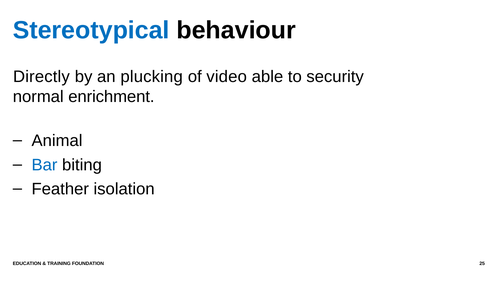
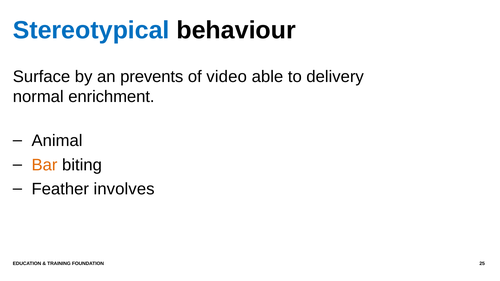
Directly: Directly -> Surface (42, 77)
plucking: plucking -> prevents (152, 77)
security: security -> delivery (335, 77)
Bar colour: blue -> orange (45, 165)
isolation: isolation -> involves (124, 189)
